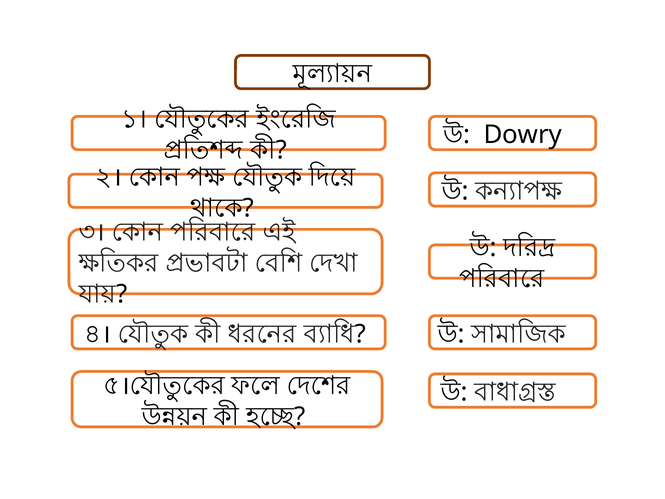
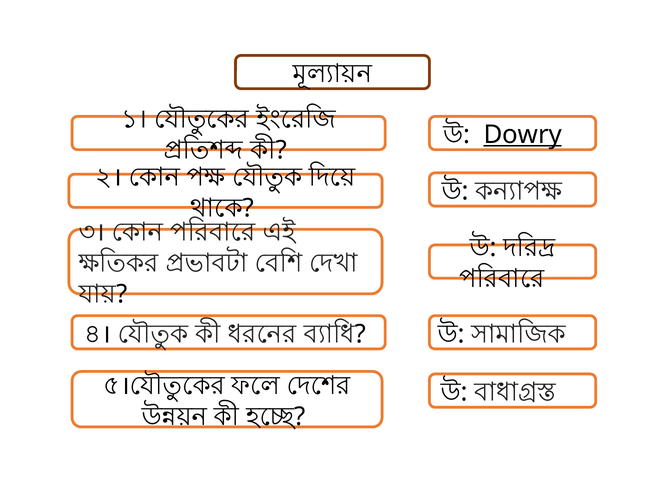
Dowry underline: none -> present (523, 135)
